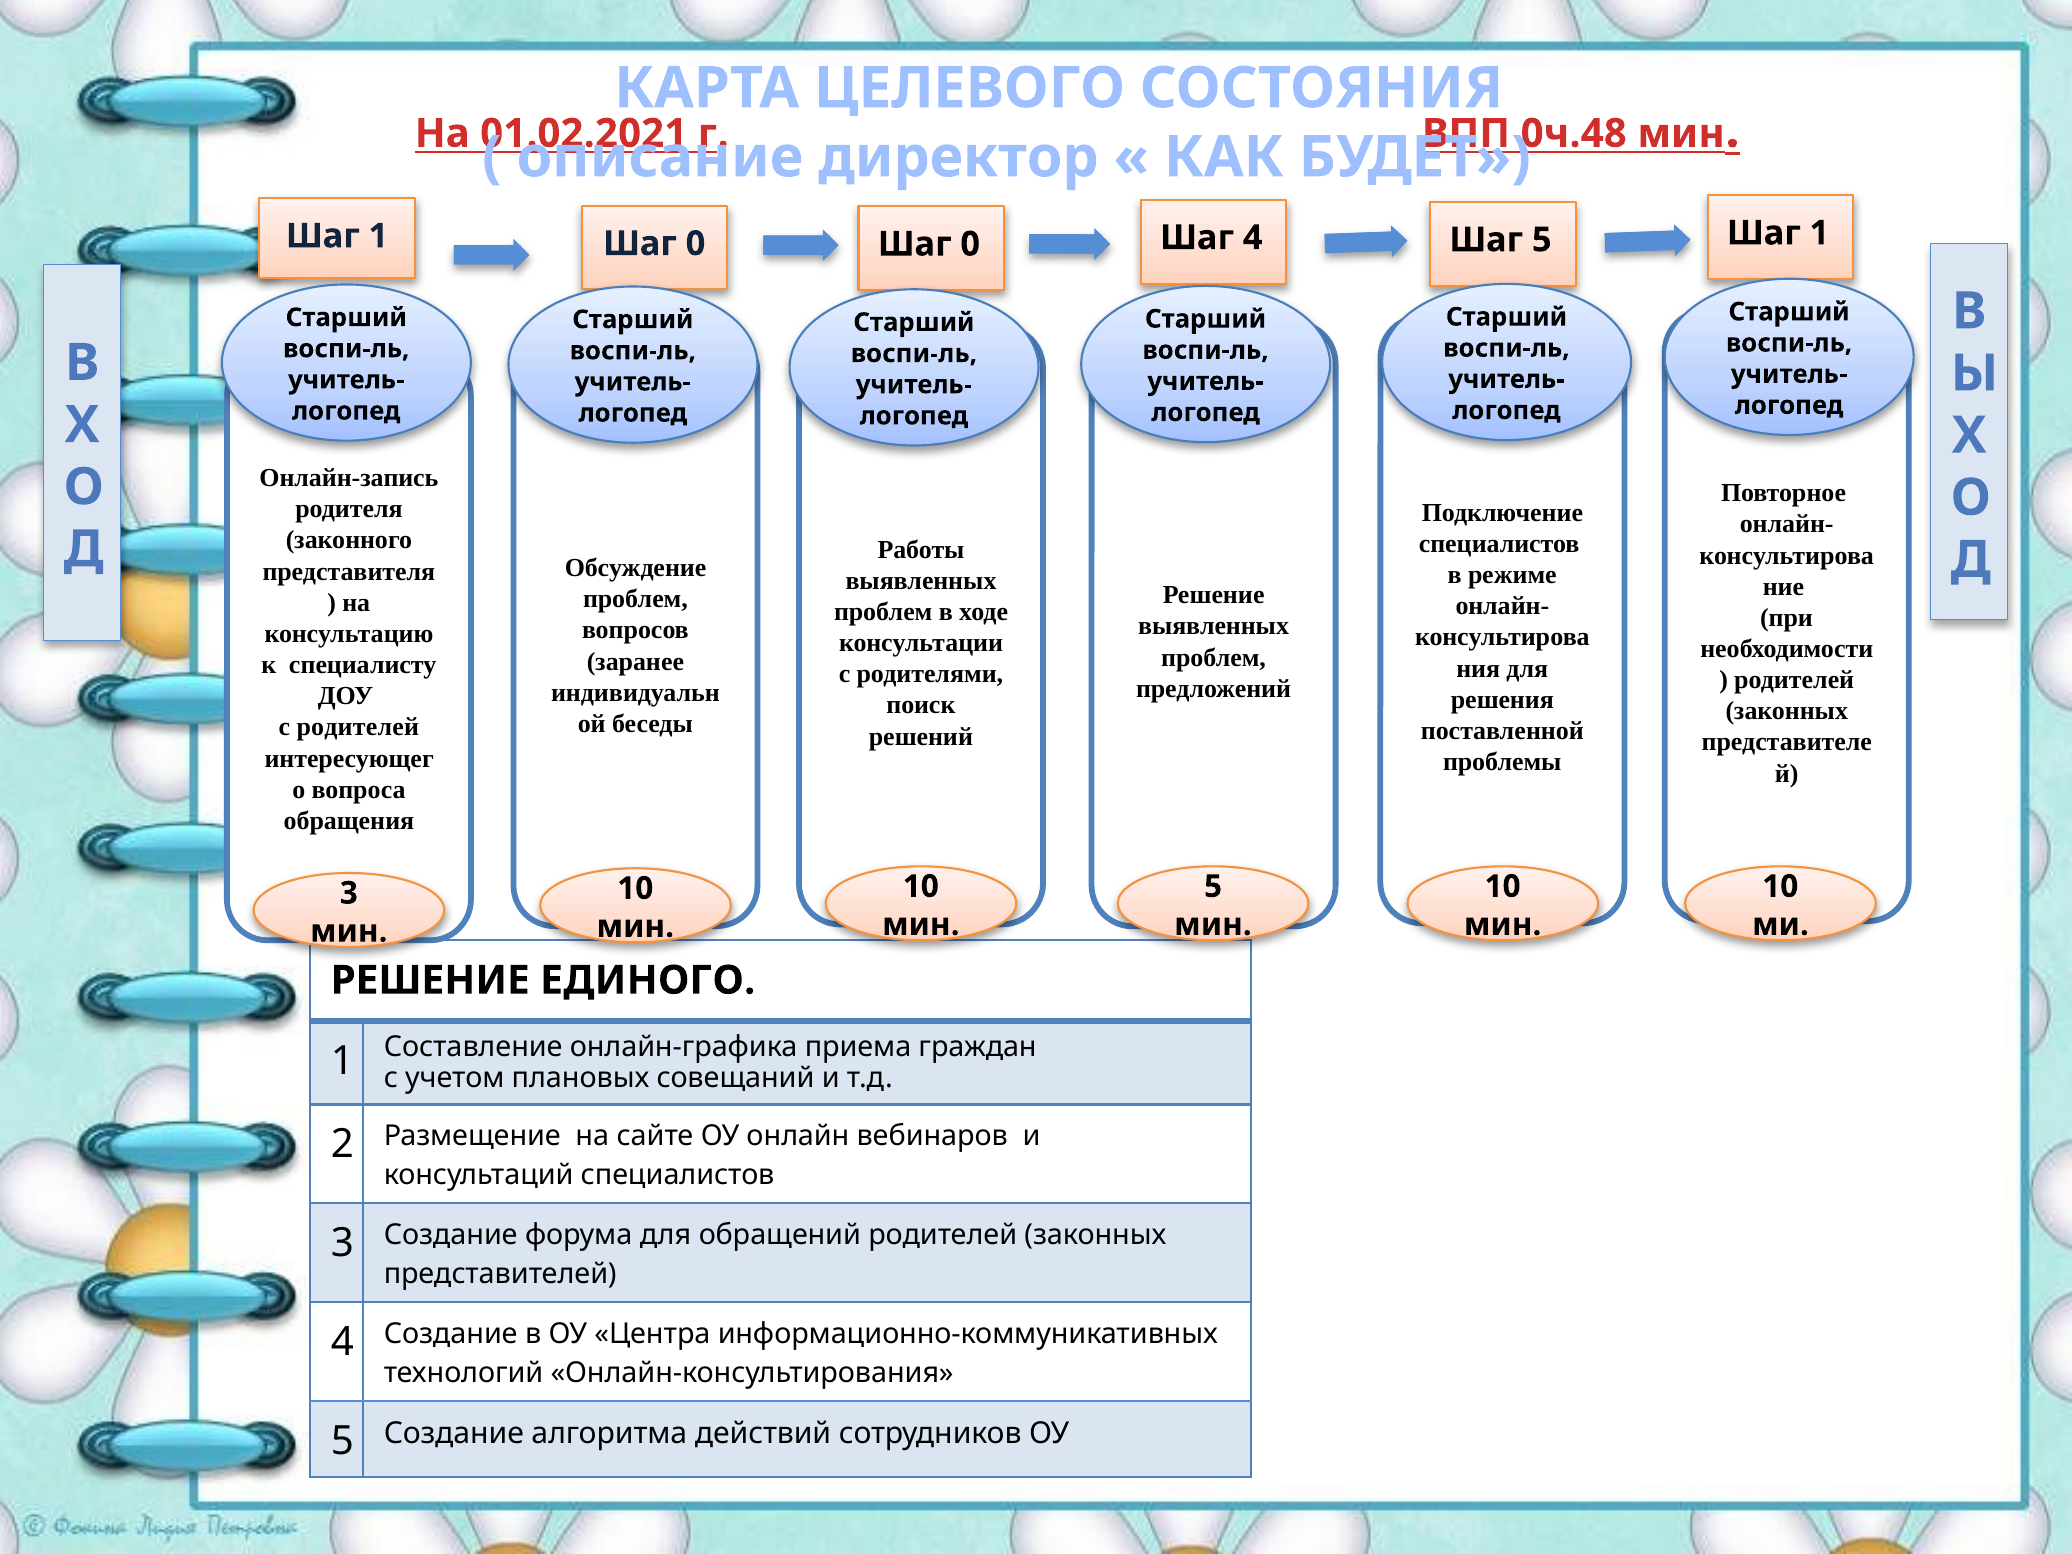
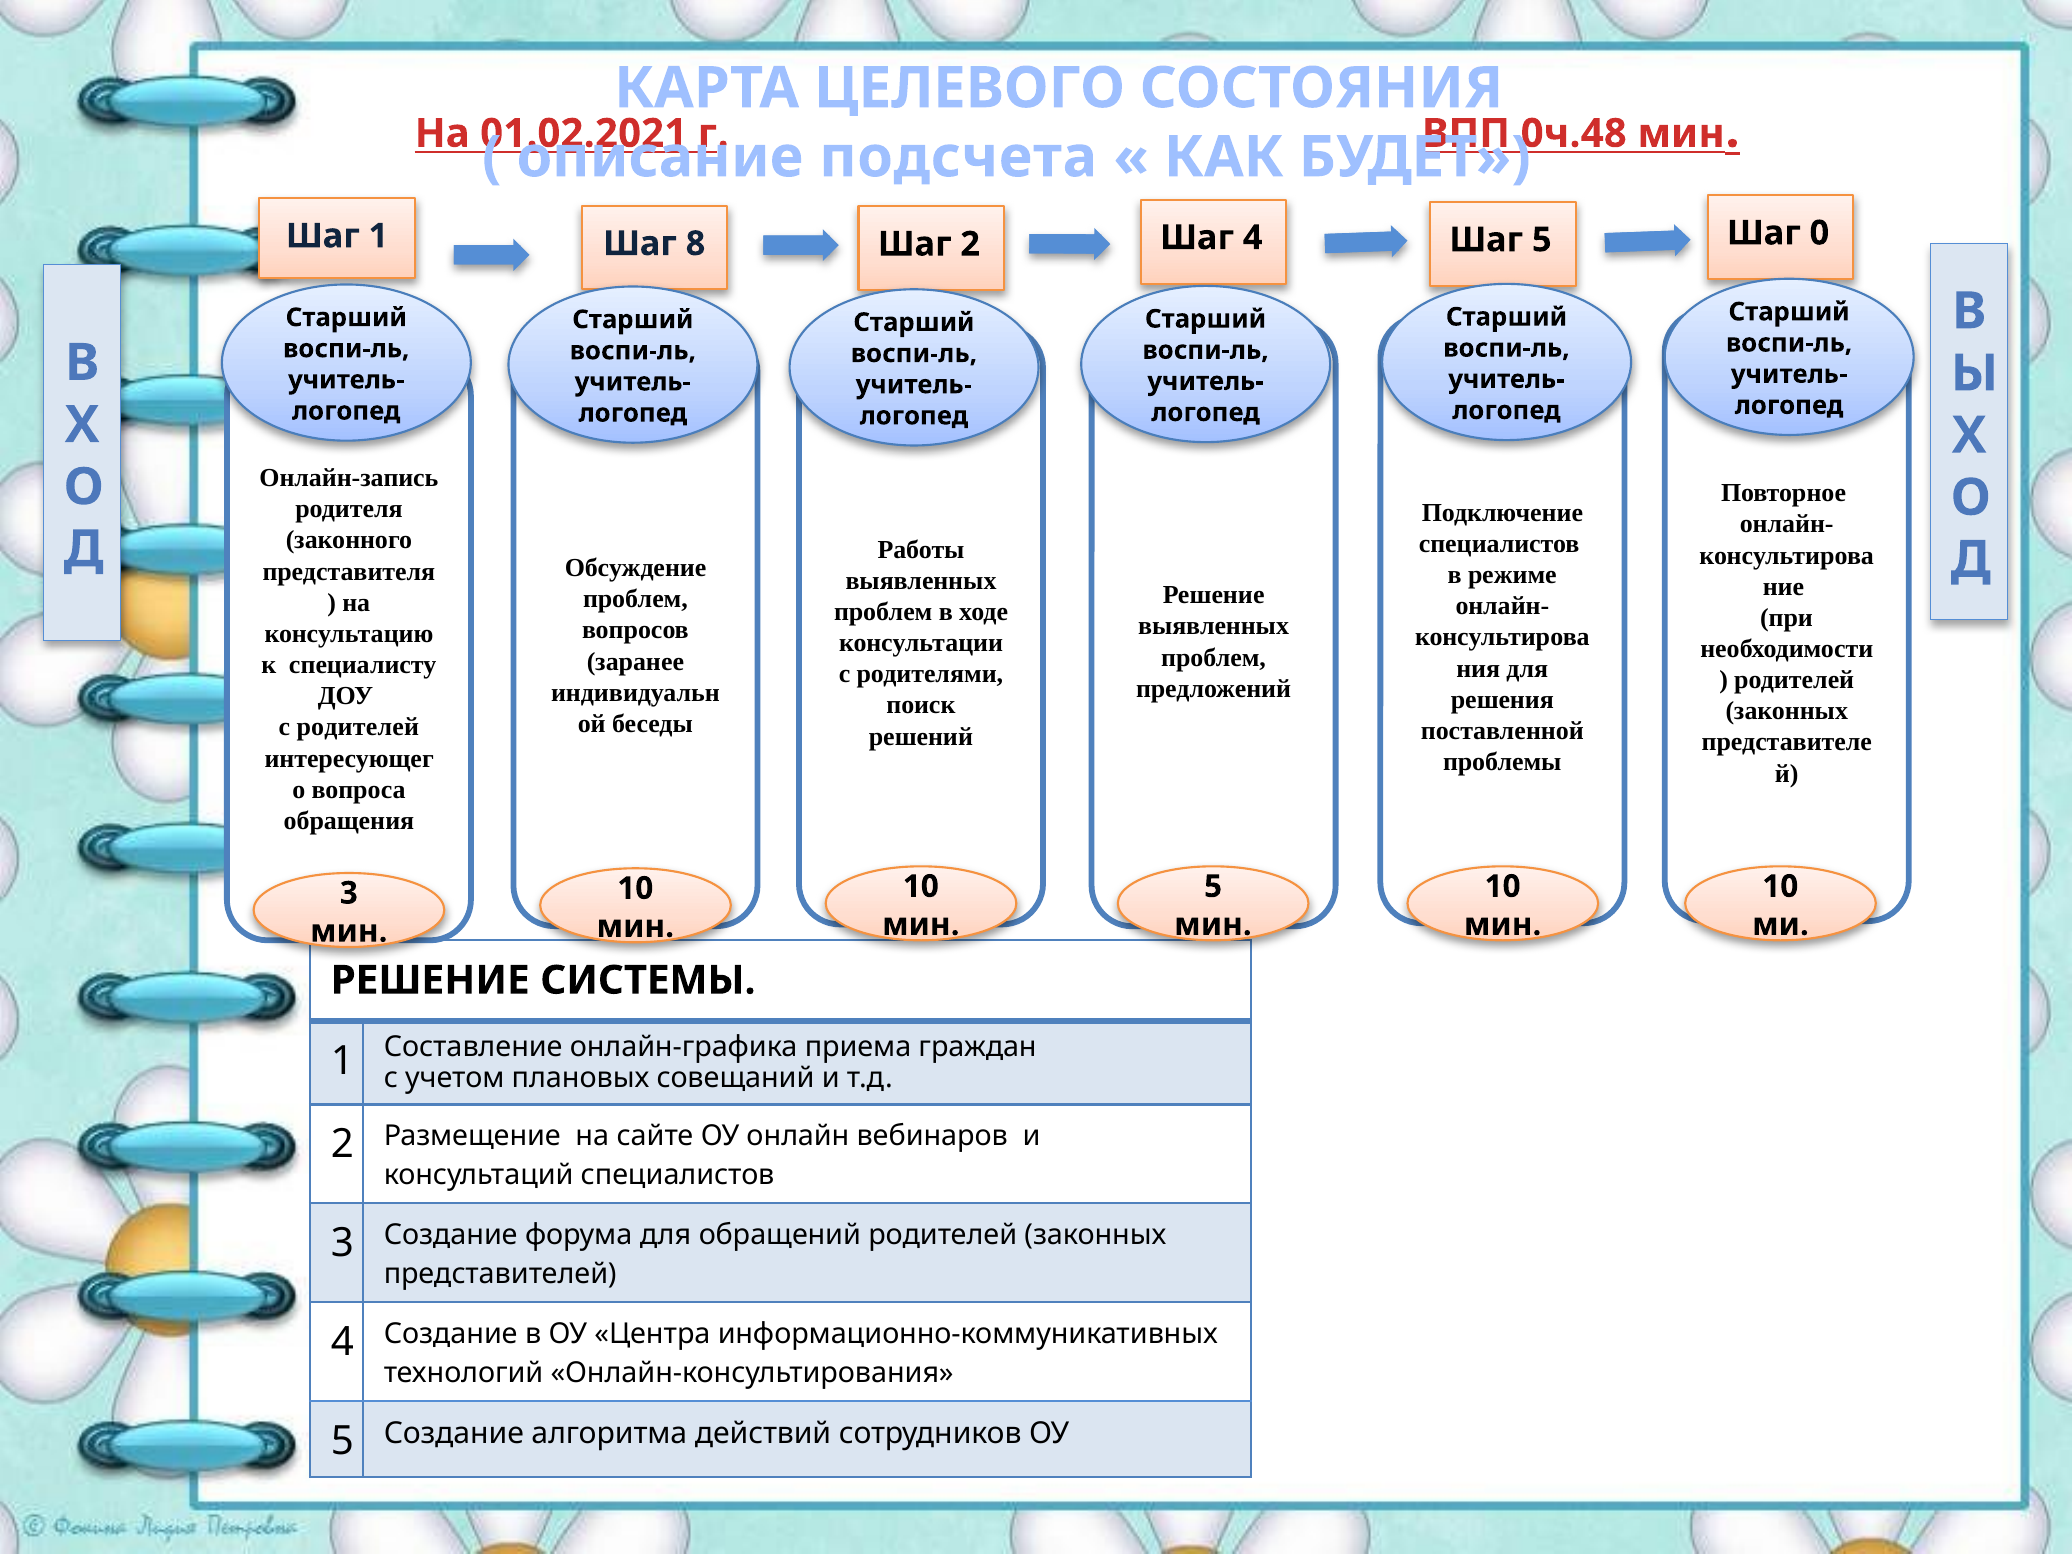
директор: директор -> подсчета (958, 157)
1: 1 -> 0 (1819, 233)
1 Шаг 0: 0 -> 8 (696, 244)
0: 0 -> 2 (970, 244)
ЕДИНОГО: ЕДИНОГО -> СИСТЕМЫ (648, 980)
